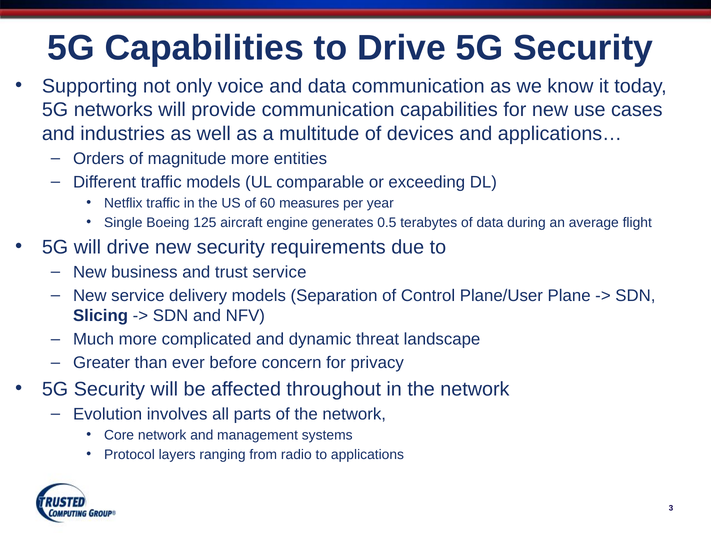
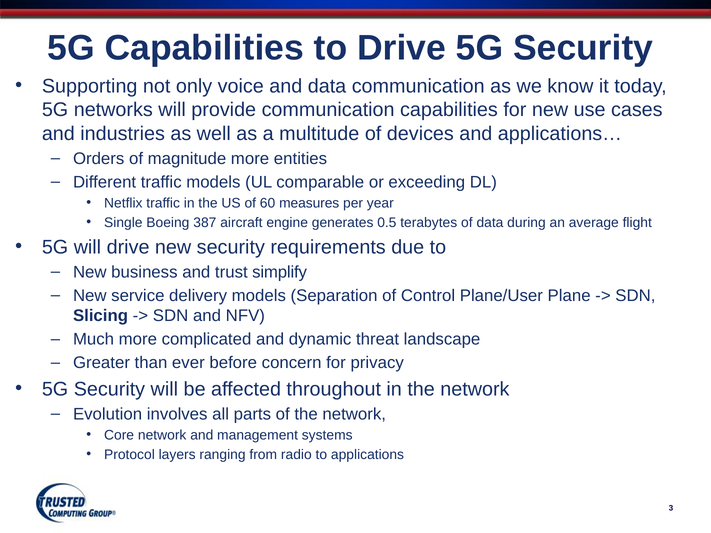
125: 125 -> 387 (205, 223)
trust service: service -> simplify (280, 272)
